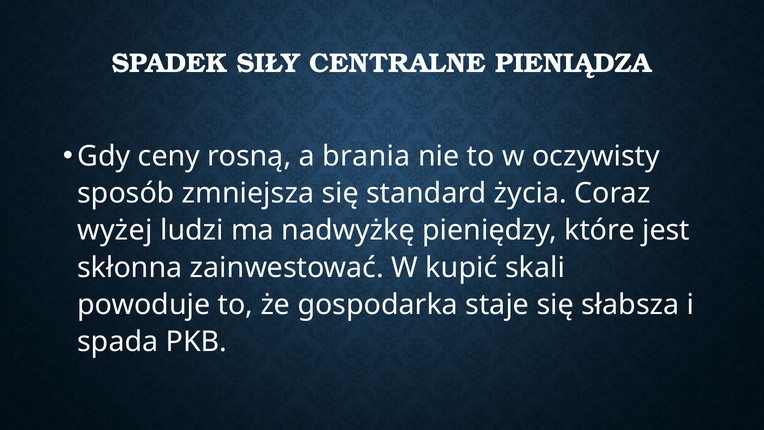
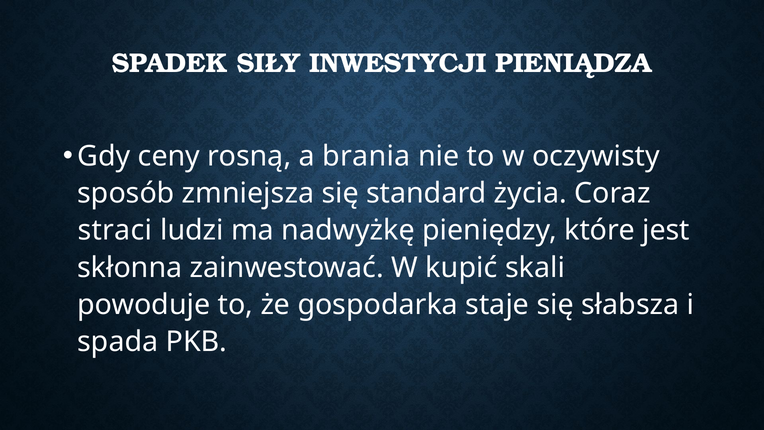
CENTRALNE: CENTRALNE -> INWESTYCJI (398, 63)
wyżej: wyżej -> straci (115, 230)
